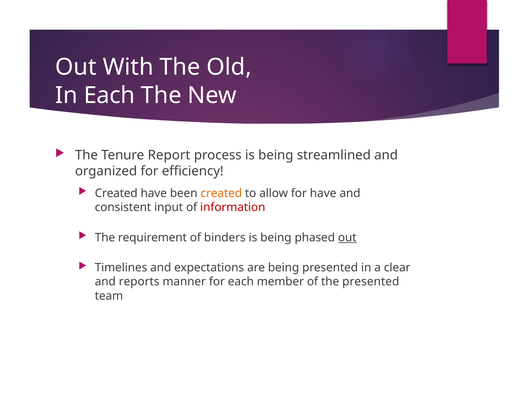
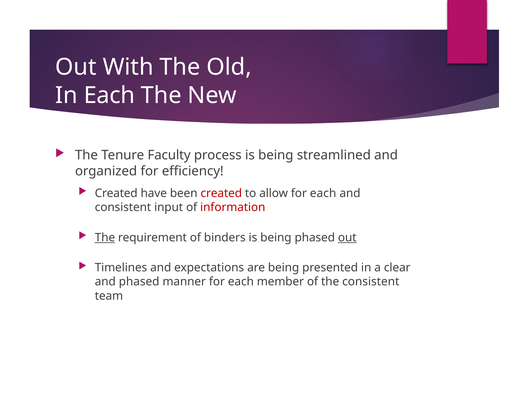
Report: Report -> Faculty (169, 155)
created colour: orange -> red (221, 193)
allow for have: have -> each (323, 193)
The underline: none -> present (105, 238)
and reports: reports -> phased (139, 282)
the presented: presented -> consistent (371, 282)
